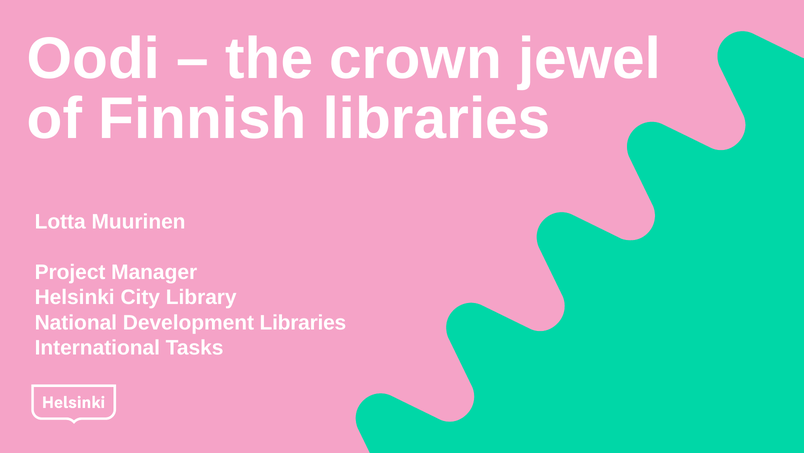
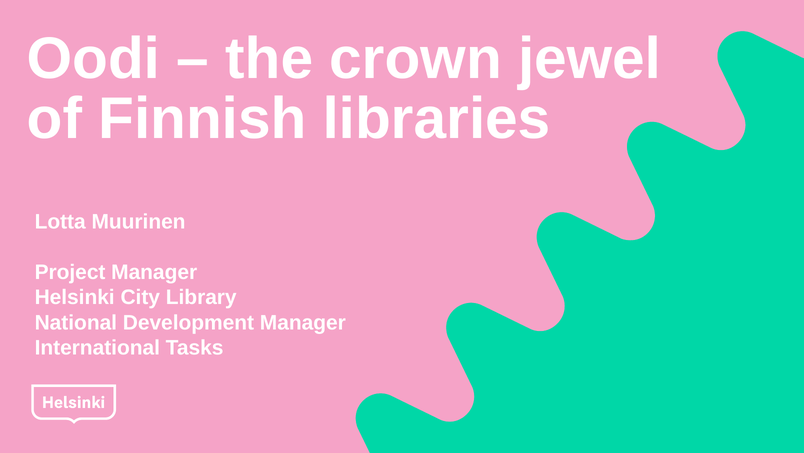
Development Libraries: Libraries -> Manager (303, 322)
